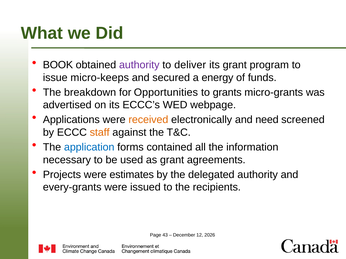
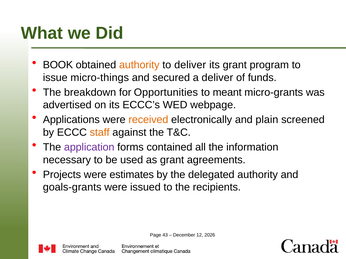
authority colour: purple -> orange (139, 65)
micro-keeps: micro-keeps -> micro-things (100, 78)
a energy: energy -> deliver (217, 78)
grants: grants -> meant (227, 92)
need: need -> plain (267, 120)
application colour: blue -> purple (89, 147)
every-grants: every-grants -> goals-grants (72, 188)
